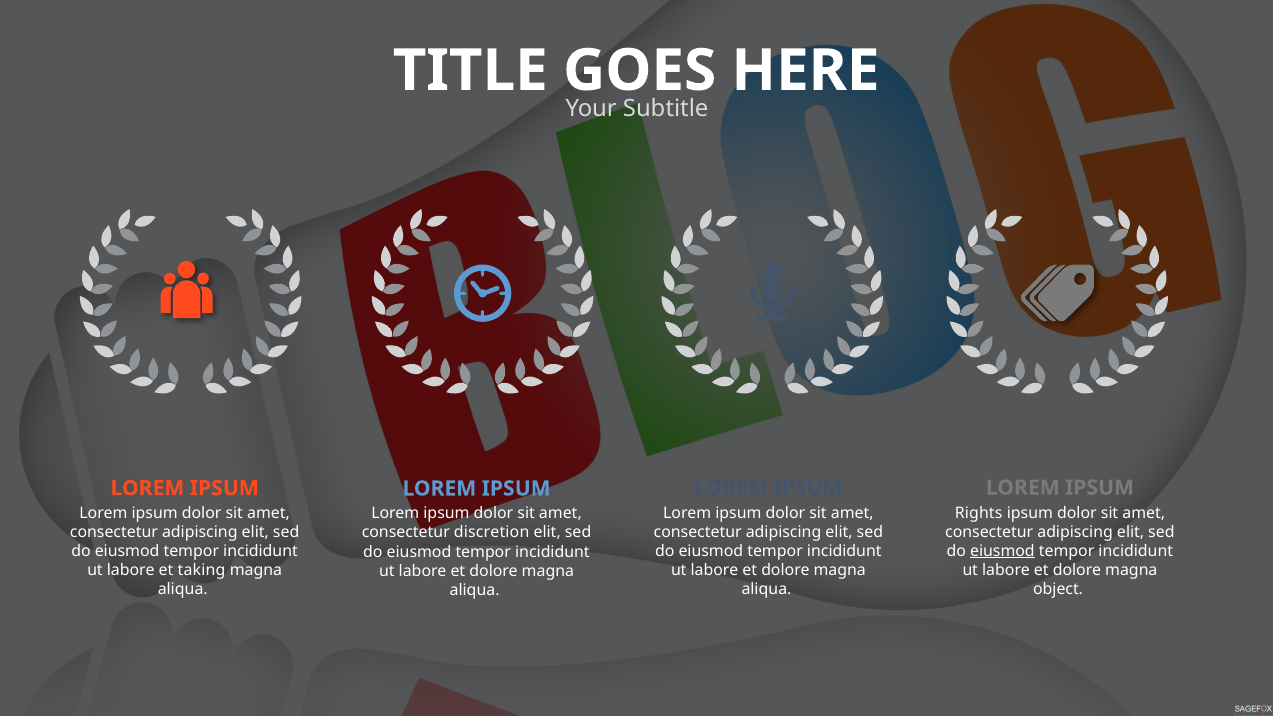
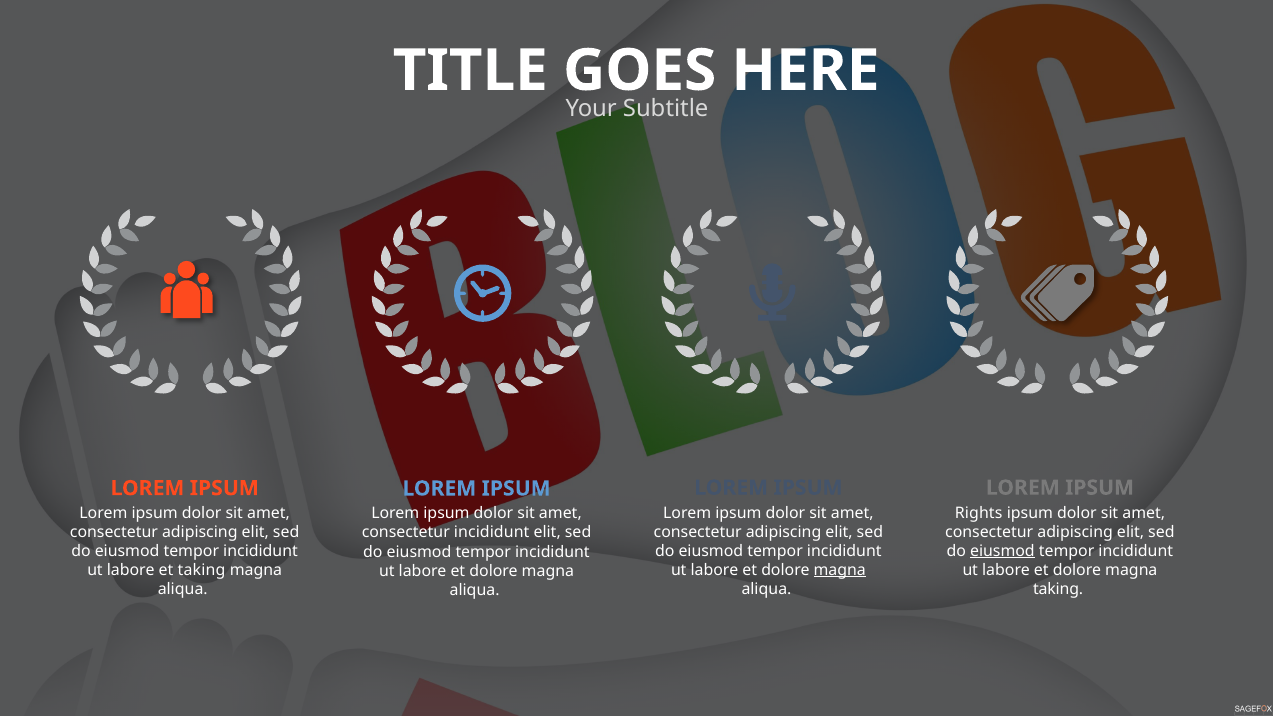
consectetur discretion: discretion -> incididunt (492, 533)
magna underline: none -> present (840, 570)
object: object -> taking (1058, 589)
